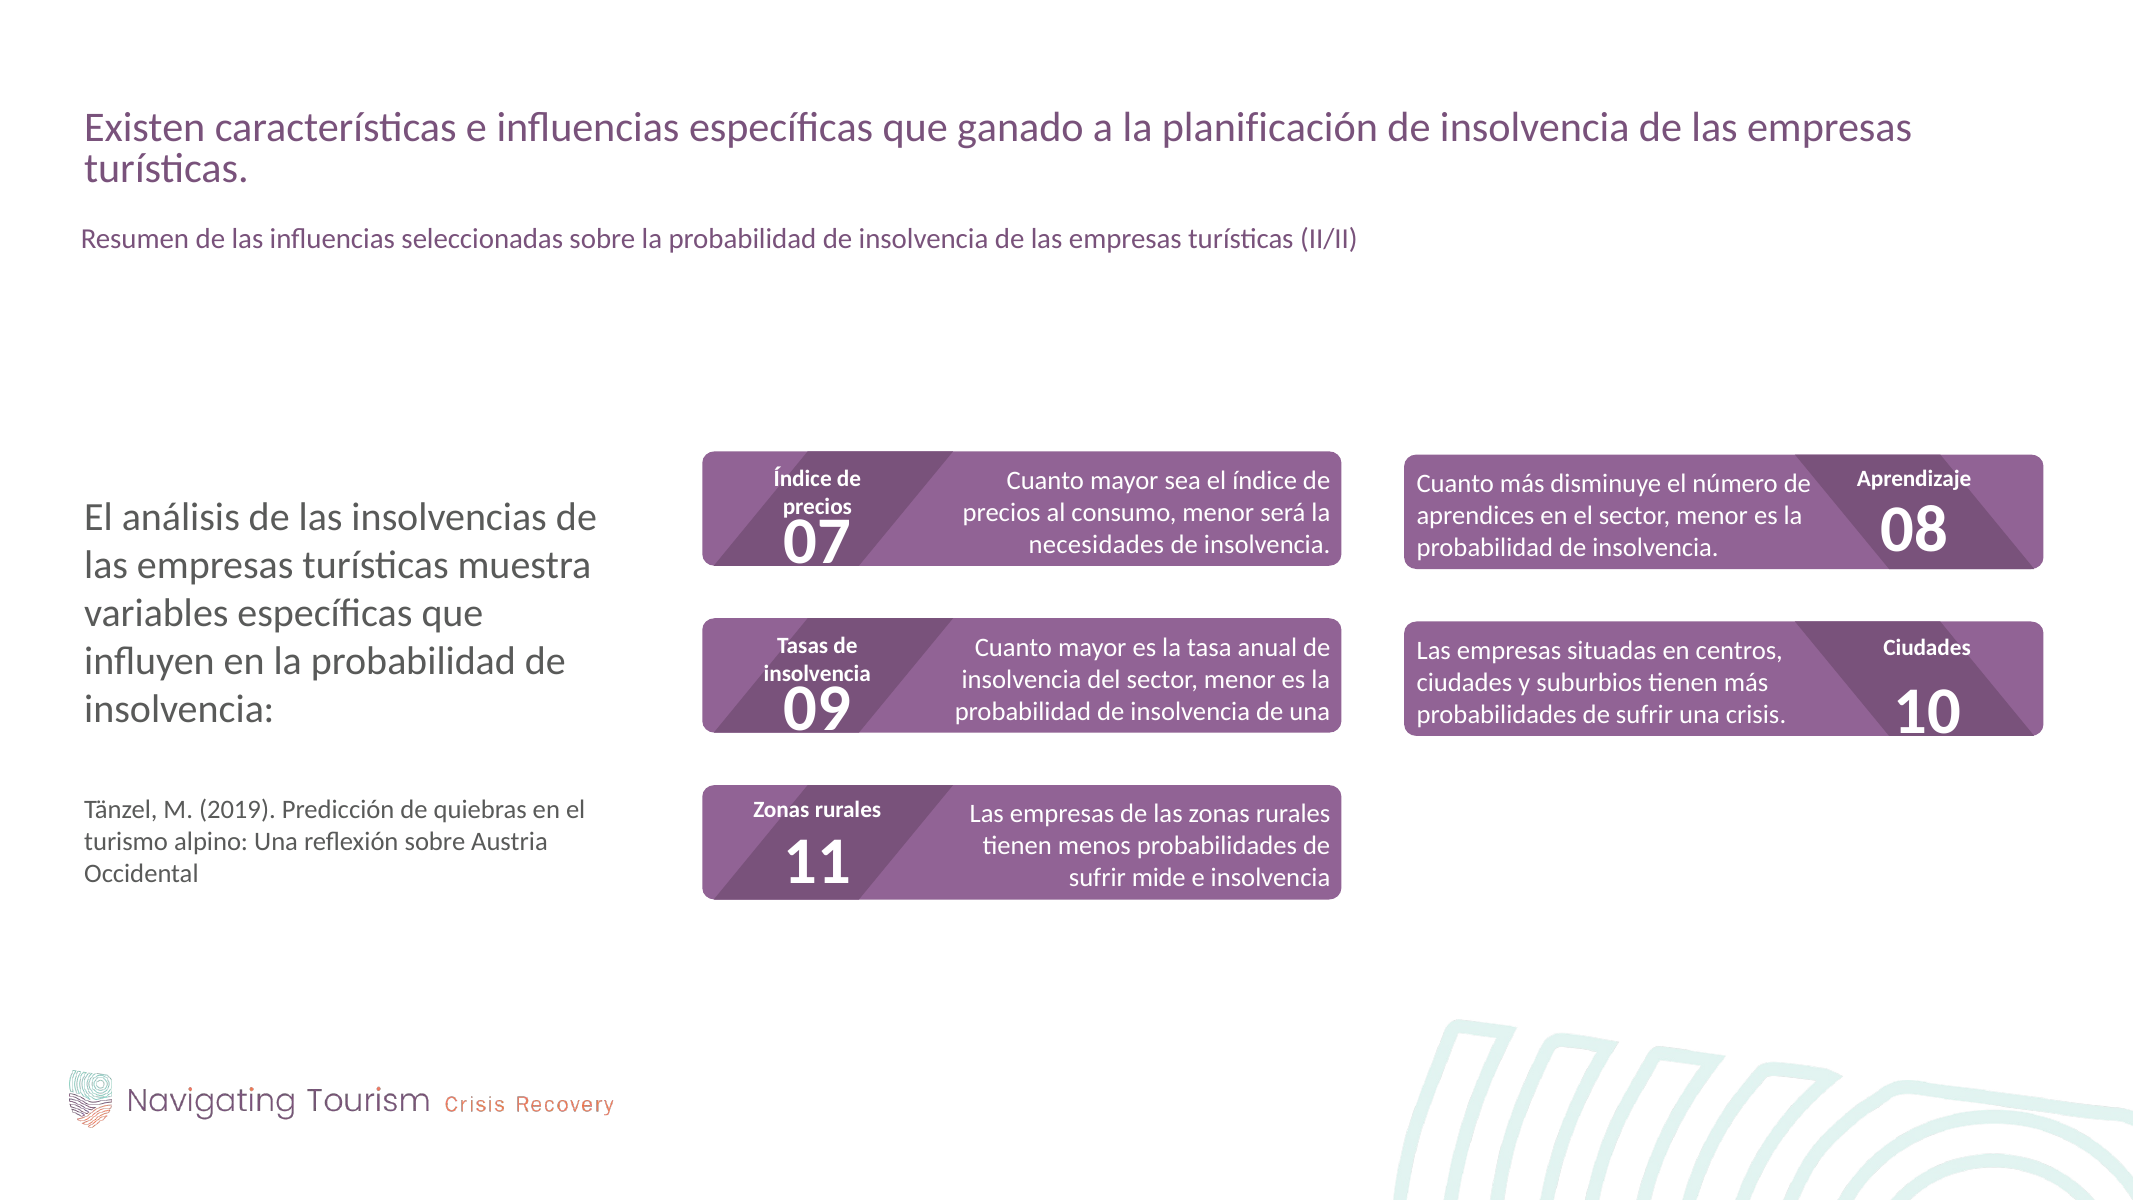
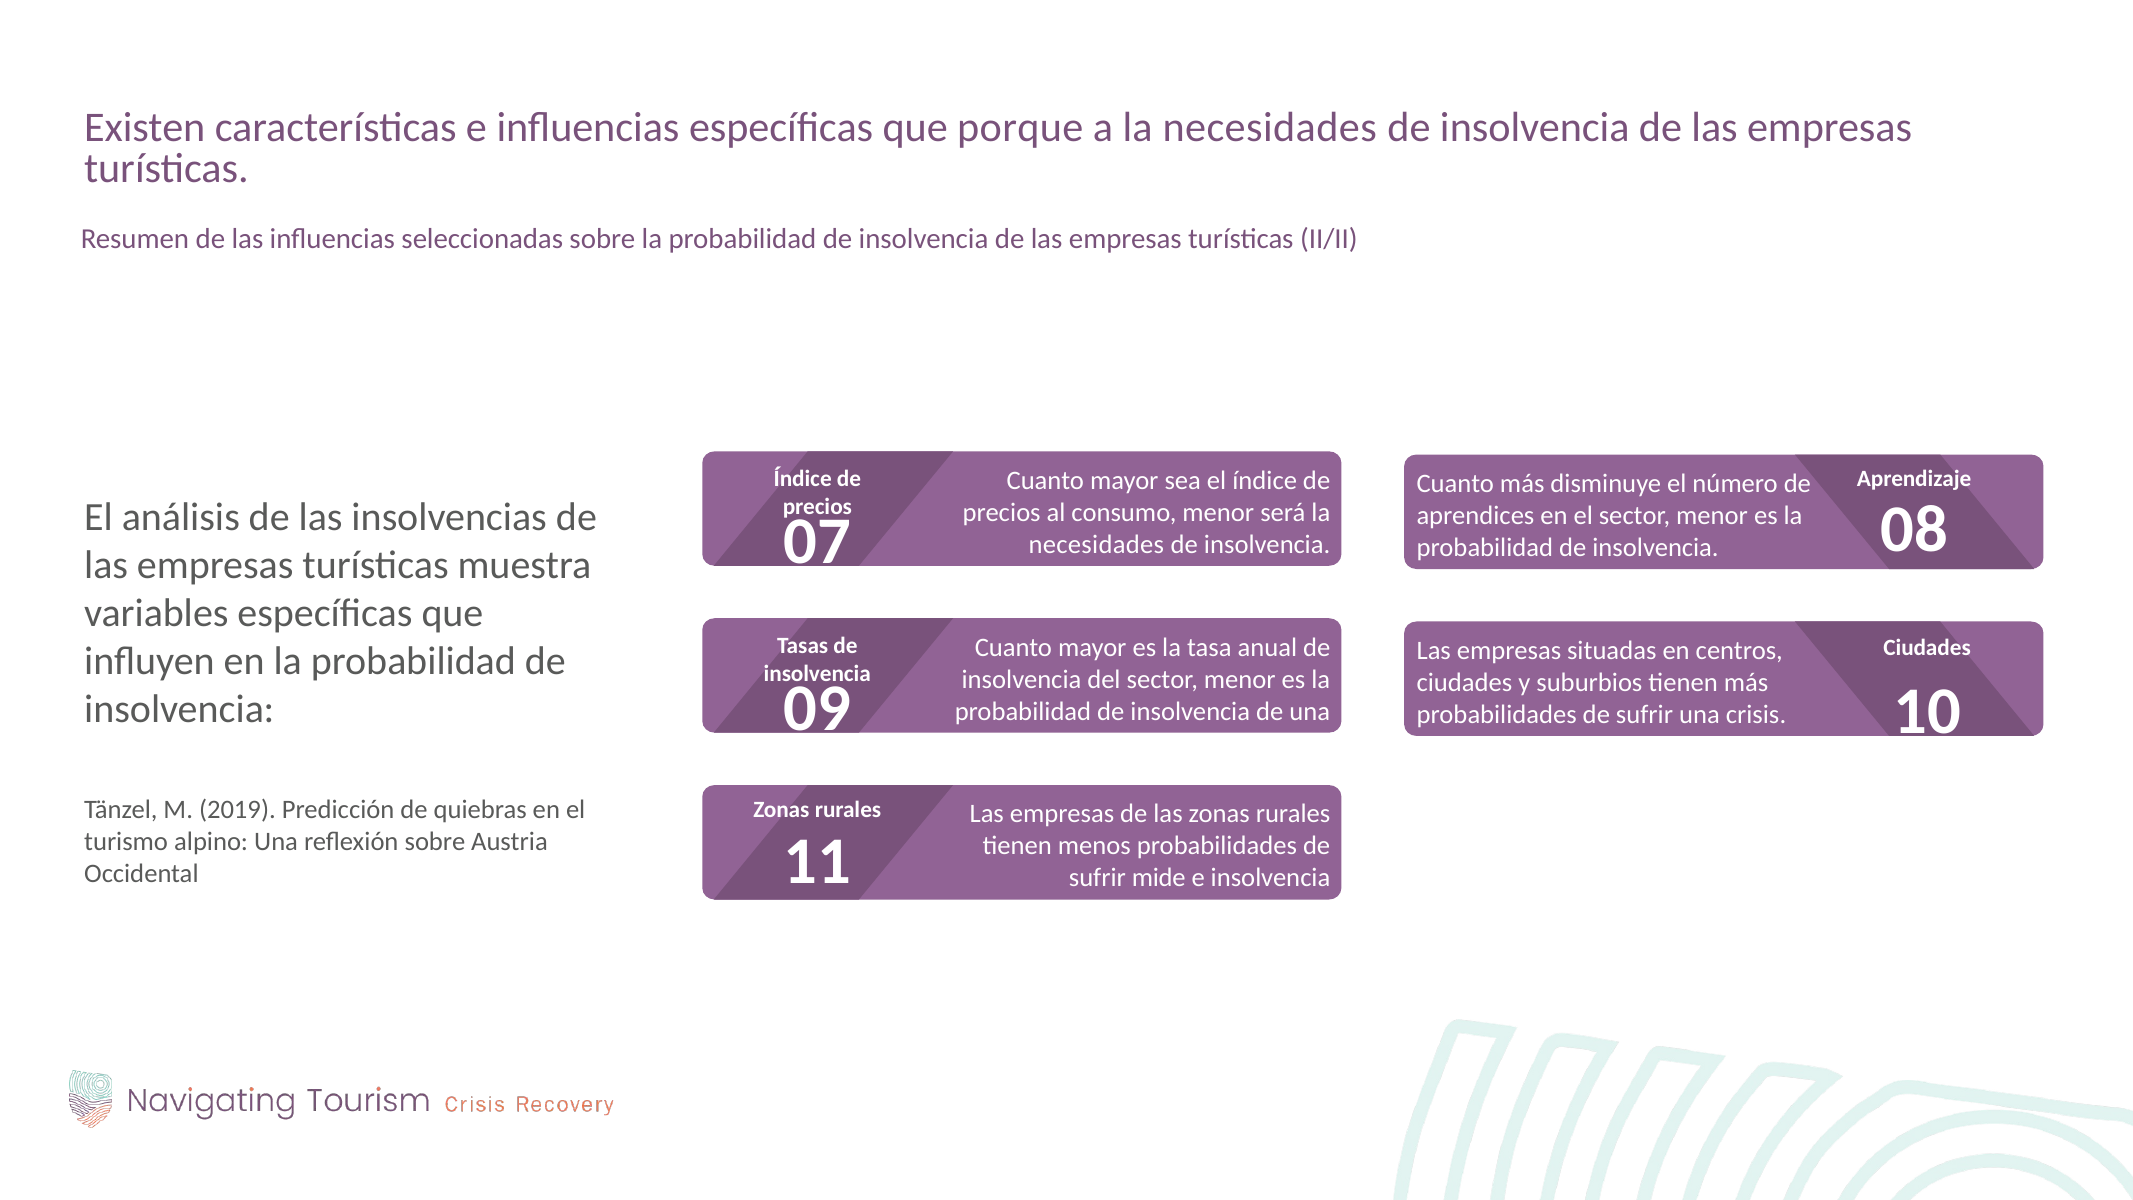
ganado: ganado -> porque (1020, 128)
a la planificación: planificación -> necesidades (1270, 128)
